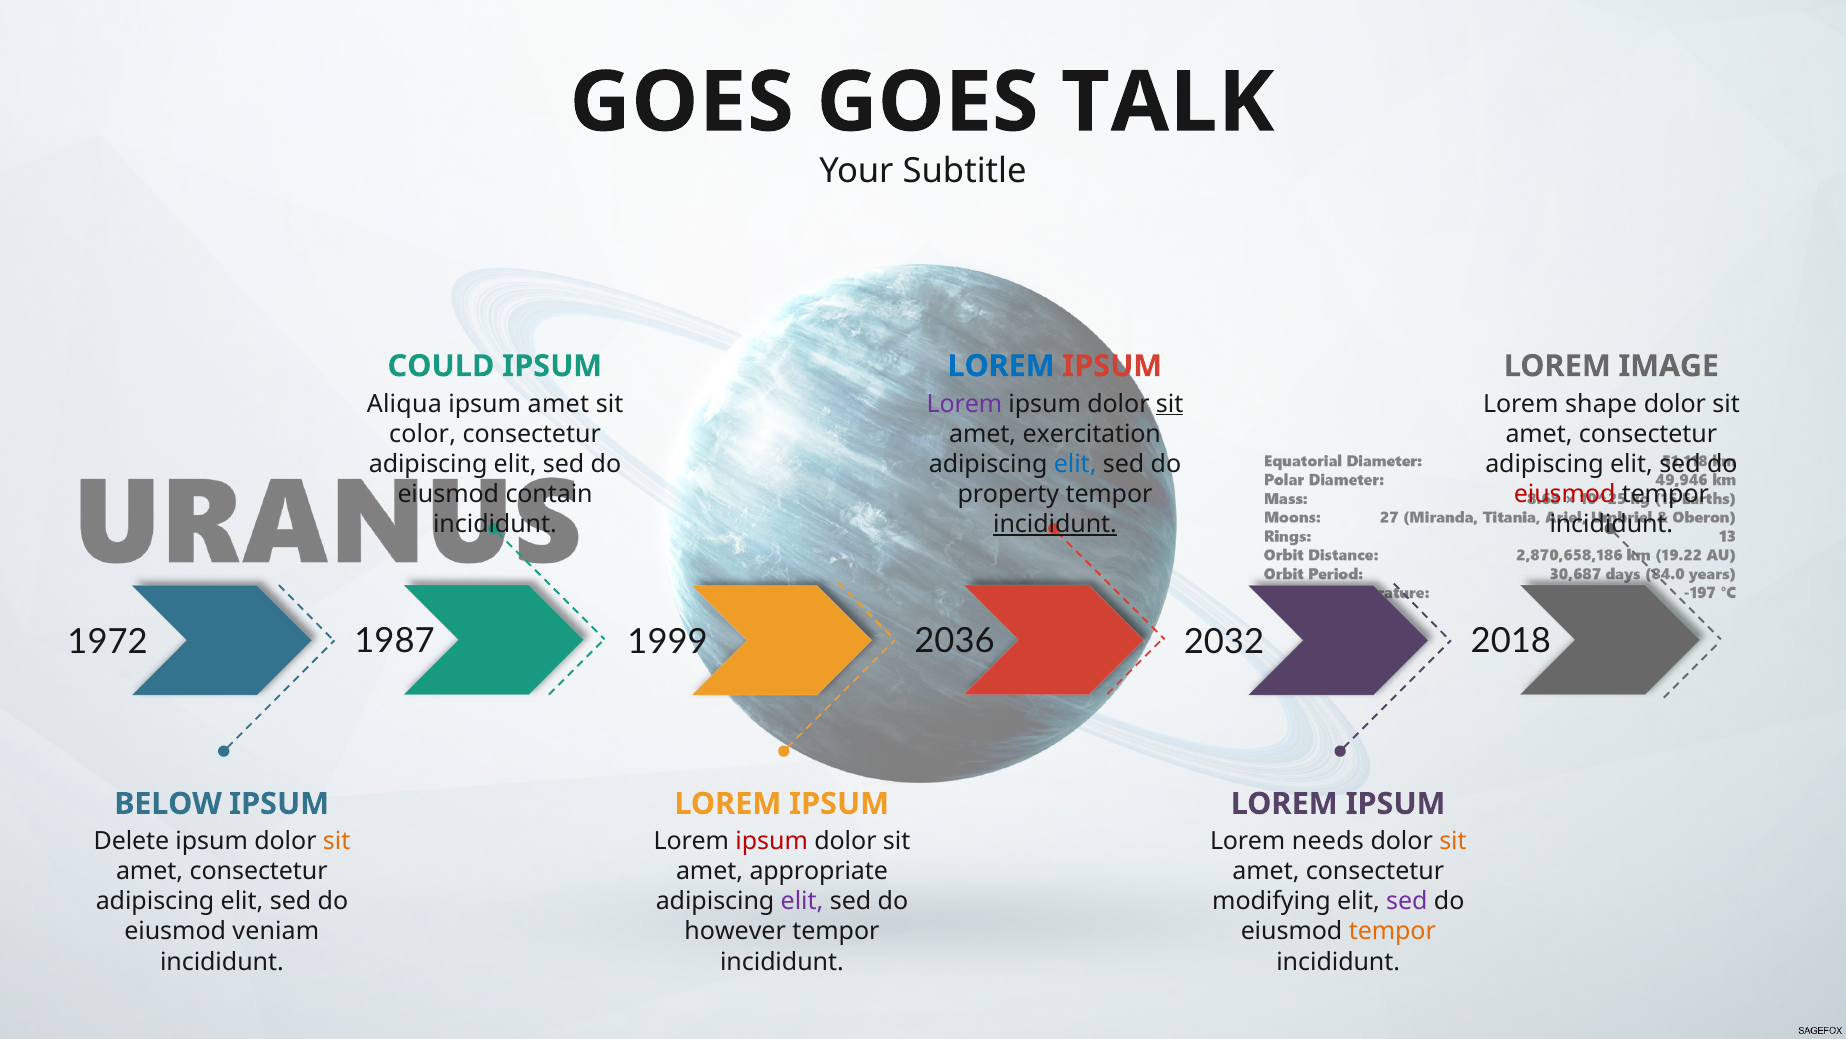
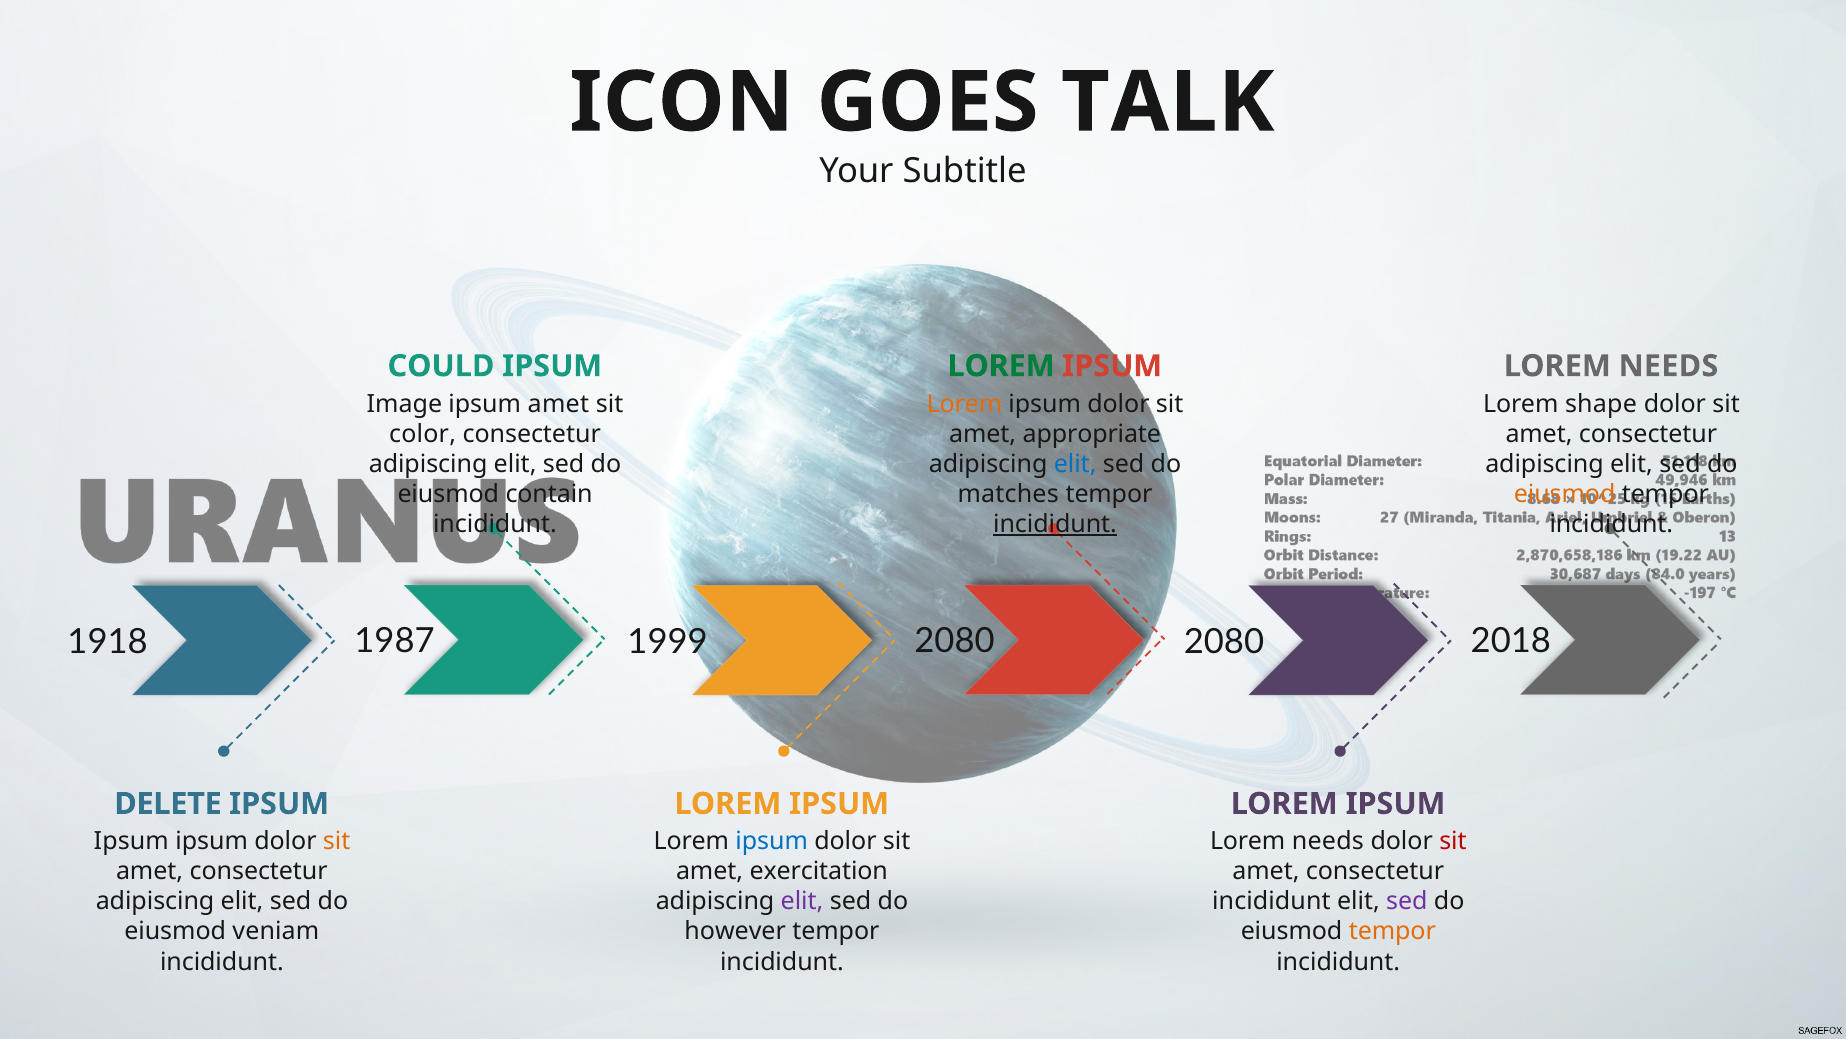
GOES: GOES -> ICON (682, 103)
LOREM colour: blue -> green (1001, 366)
IMAGE: IMAGE -> NEEDS (1668, 366)
Aliqua: Aliqua -> Image (404, 404)
Lorem colour: purple -> orange (964, 404)
sit underline: present -> none (1170, 404)
exercitation: exercitation -> appropriate (1092, 434)
property: property -> matches (1008, 494)
eiusmod colour: red -> orange (1565, 494)
1972: 1972 -> 1918 (108, 642)
1999 2036: 2036 -> 2080 (955, 641)
2032: 2032 -> 2080 (1224, 642)
BELOW: BELOW -> DELETE (168, 803)
Delete: Delete -> Ipsum (131, 841)
ipsum colour: red -> blue (772, 841)
sit colour: orange -> red (1453, 841)
appropriate: appropriate -> exercitation (819, 871)
modifying: modifying -> incididunt (1271, 901)
